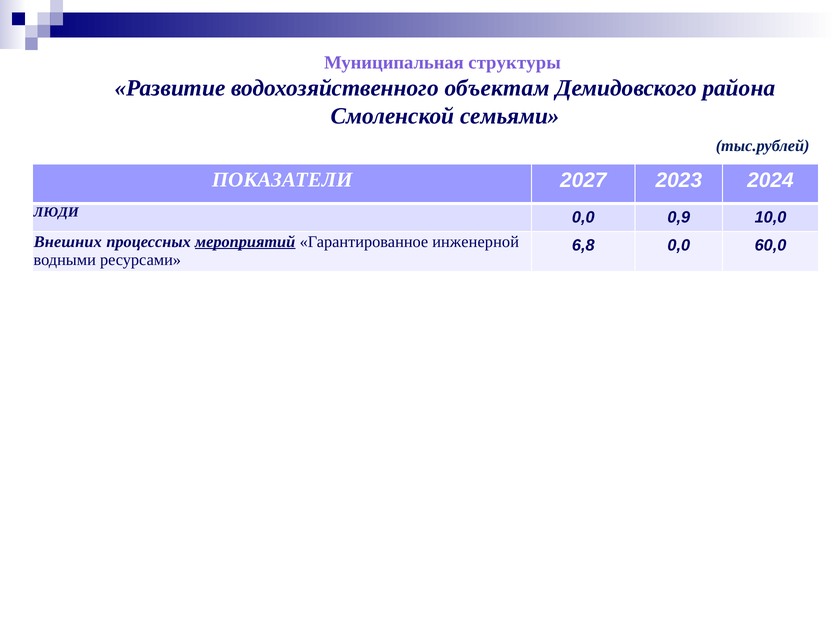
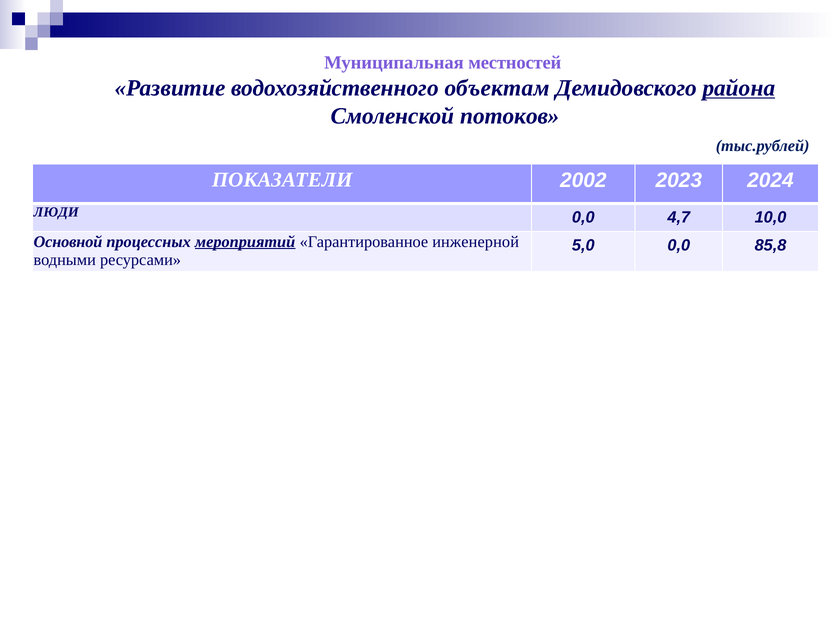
структуры: структуры -> местностей (515, 62)
района underline: none -> present (739, 88)
семьями: семьями -> потоков (510, 116)
2027: 2027 -> 2002 (583, 180)
0,9: 0,9 -> 4,7 (679, 217)
Внешних: Внешних -> Основной (68, 241)
6,8: 6,8 -> 5,0 (583, 245)
60,0: 60,0 -> 85,8 (770, 245)
